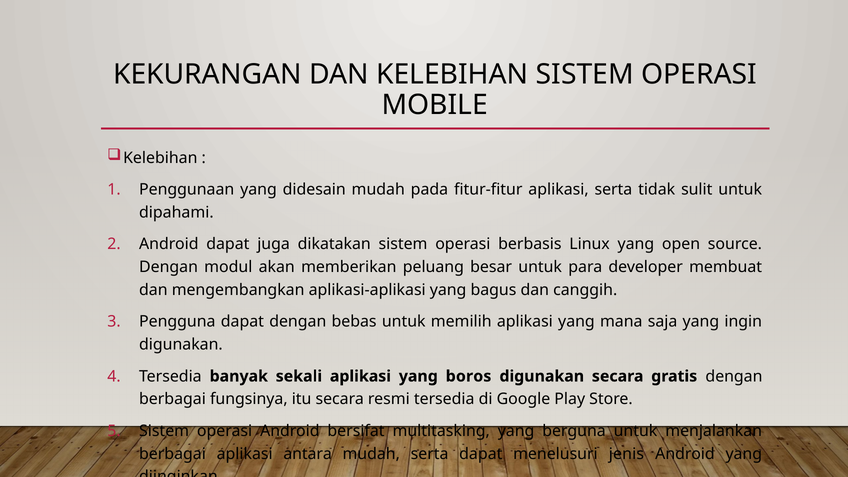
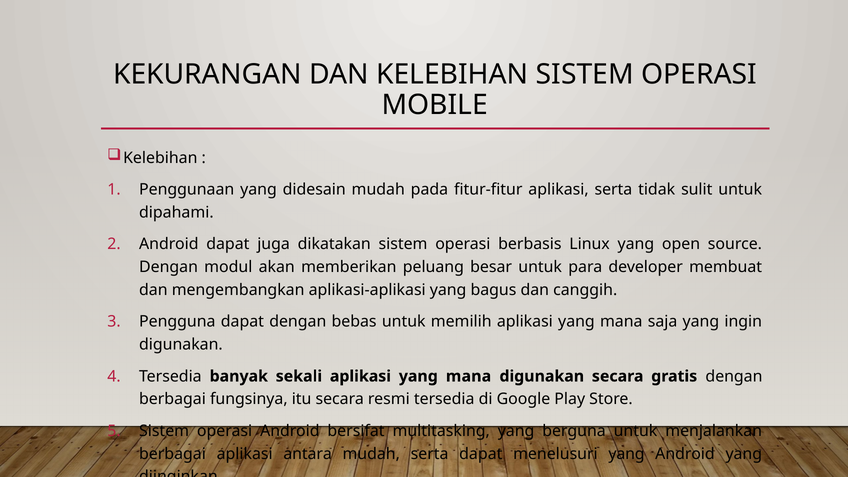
sekali aplikasi yang boros: boros -> mana (469, 376)
menelusuri jenis: jenis -> yang (627, 454)
